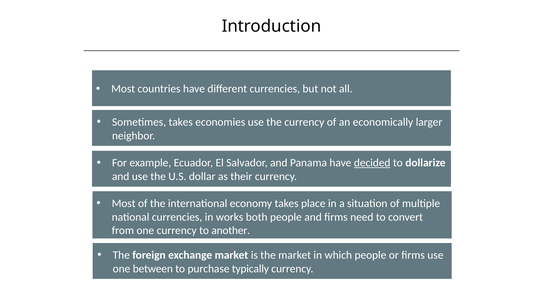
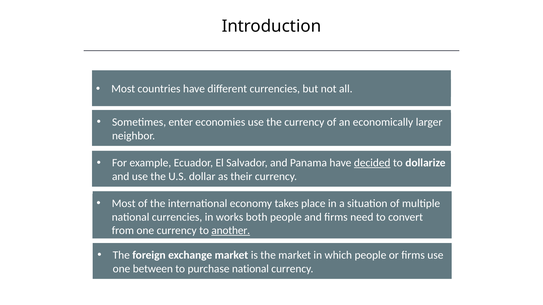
Sometimes takes: takes -> enter (181, 122)
another underline: none -> present (231, 231)
purchase typically: typically -> national (250, 269)
